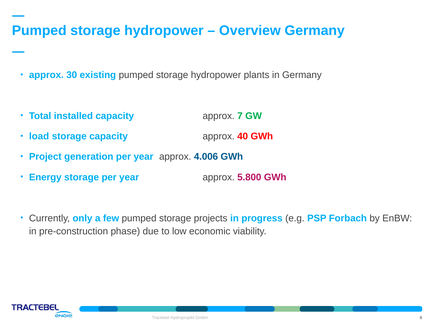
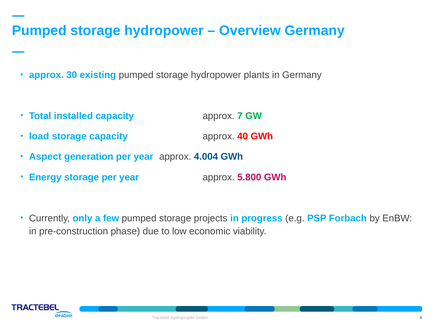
Project: Project -> Aspect (45, 157)
4.006: 4.006 -> 4.004 (206, 157)
